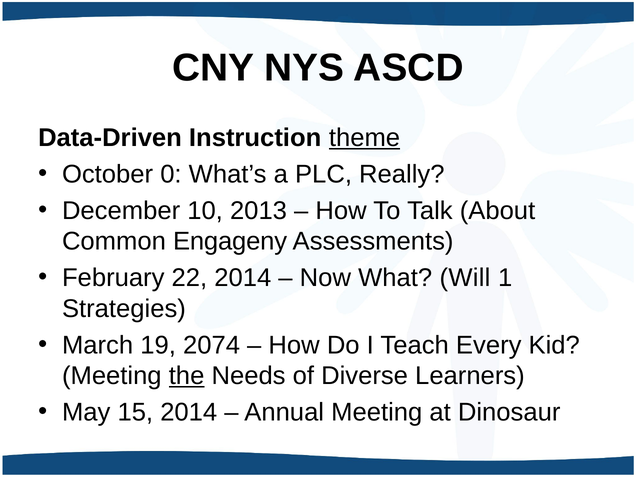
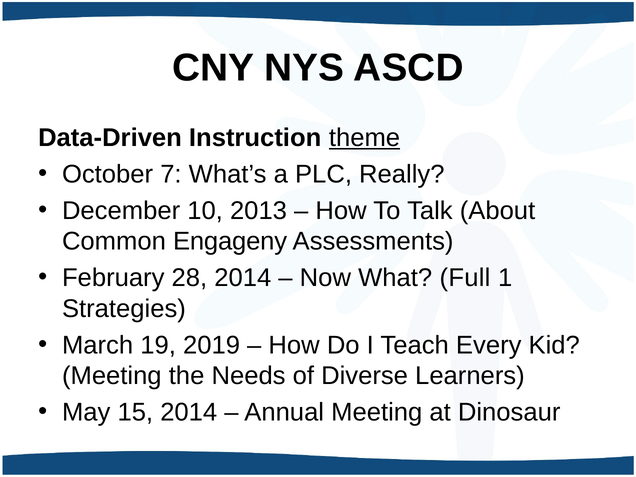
0: 0 -> 7 (171, 174)
22: 22 -> 28 (189, 278)
Will: Will -> Full (465, 278)
2074: 2074 -> 2019 (212, 345)
the underline: present -> none (187, 376)
